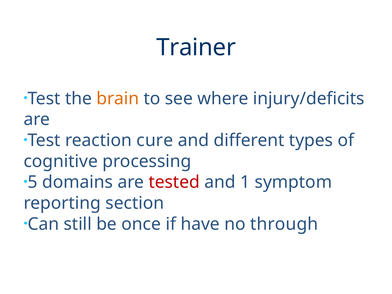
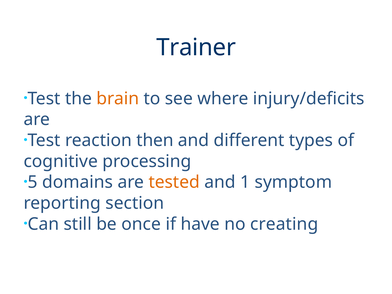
cure: cure -> then (155, 140)
tested colour: red -> orange (174, 182)
through: through -> creating (284, 224)
